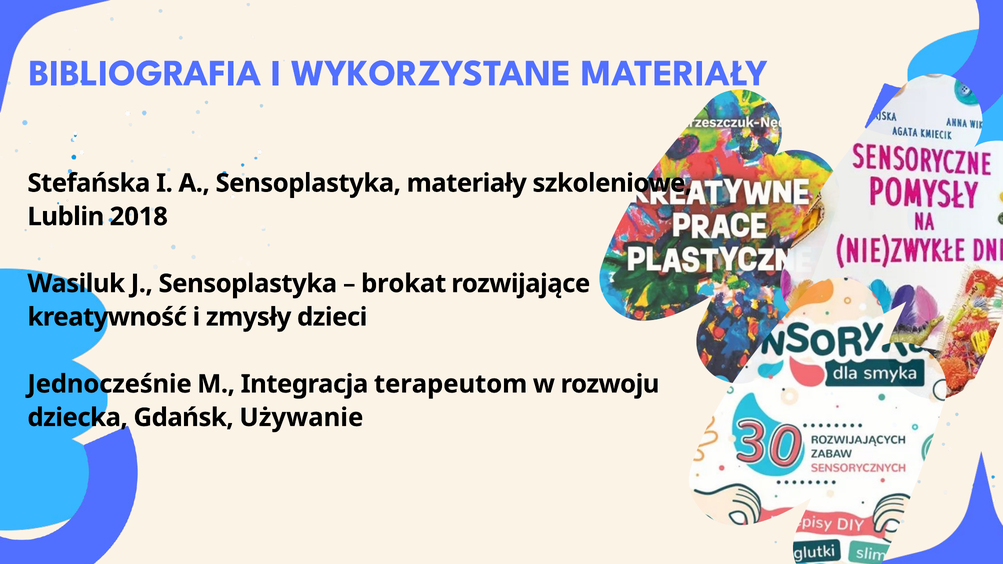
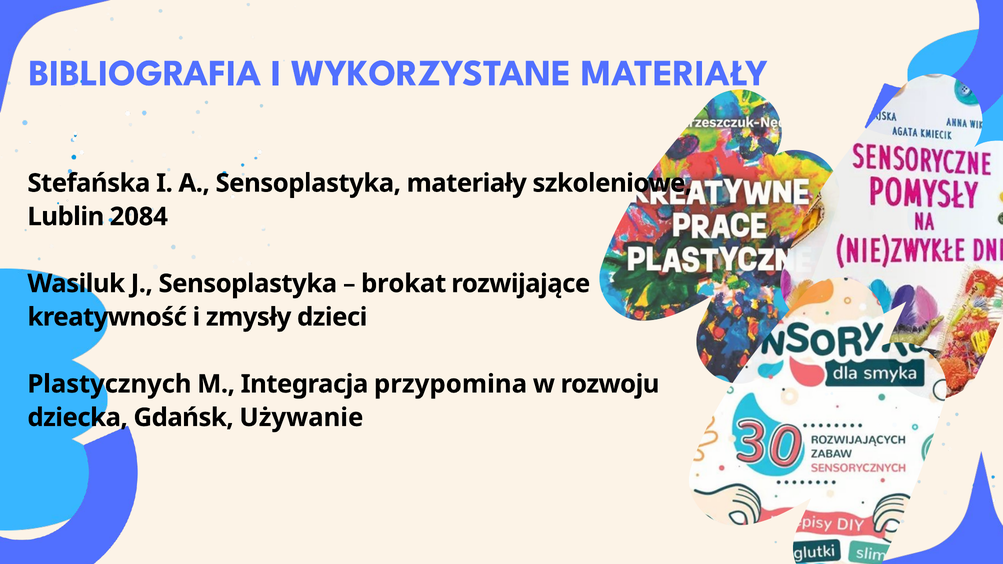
2018: 2018 -> 2084 (139, 217)
Jednocześnie: Jednocześnie -> Plastycznych (109, 384)
terapeutom: terapeutom -> przypomina (451, 384)
